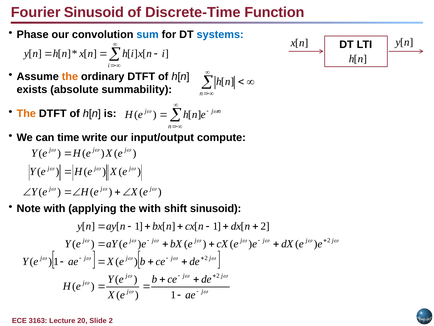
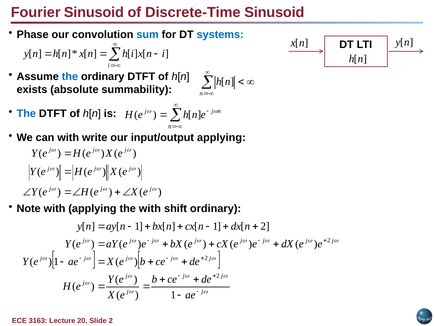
Discrete-Time Function: Function -> Sinusoid (274, 12)
the colour: orange -> blue (70, 77)
The colour: orange -> blue (26, 113)
can time: time -> with (68, 137)
input/output compute: compute -> applying (221, 137)
shift sinusoid: sinusoid -> ordinary (216, 208)
